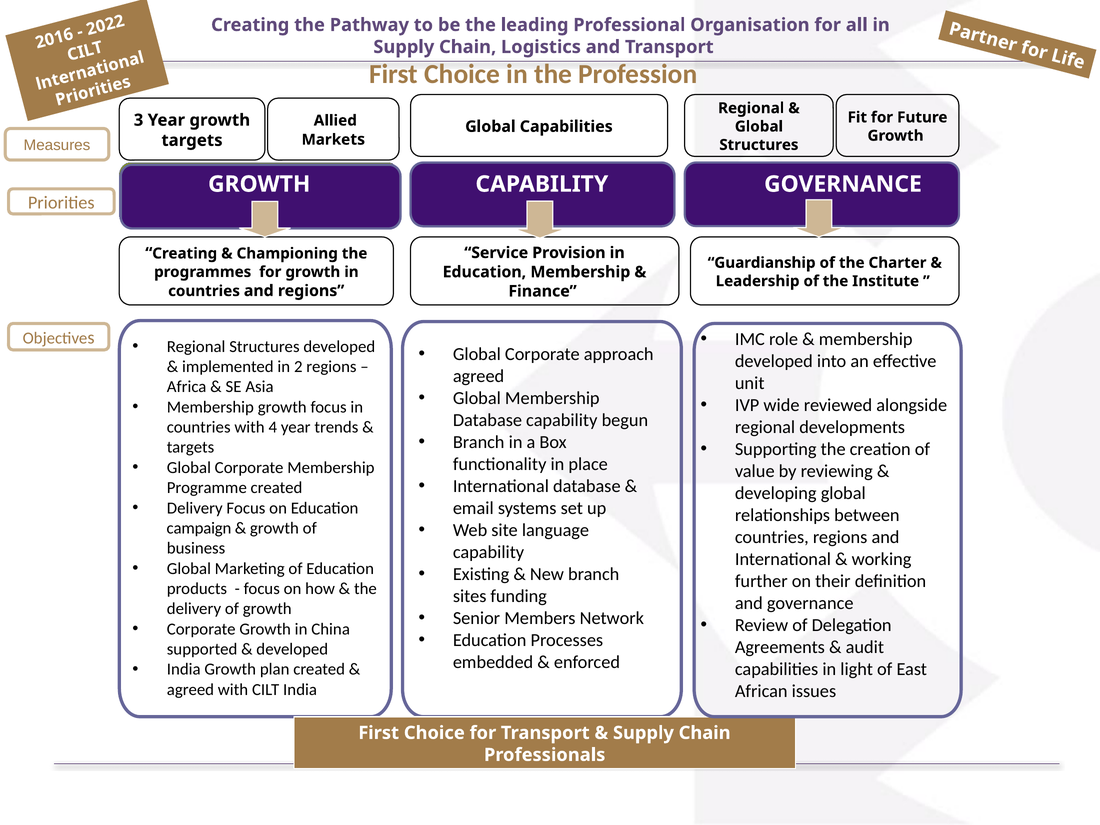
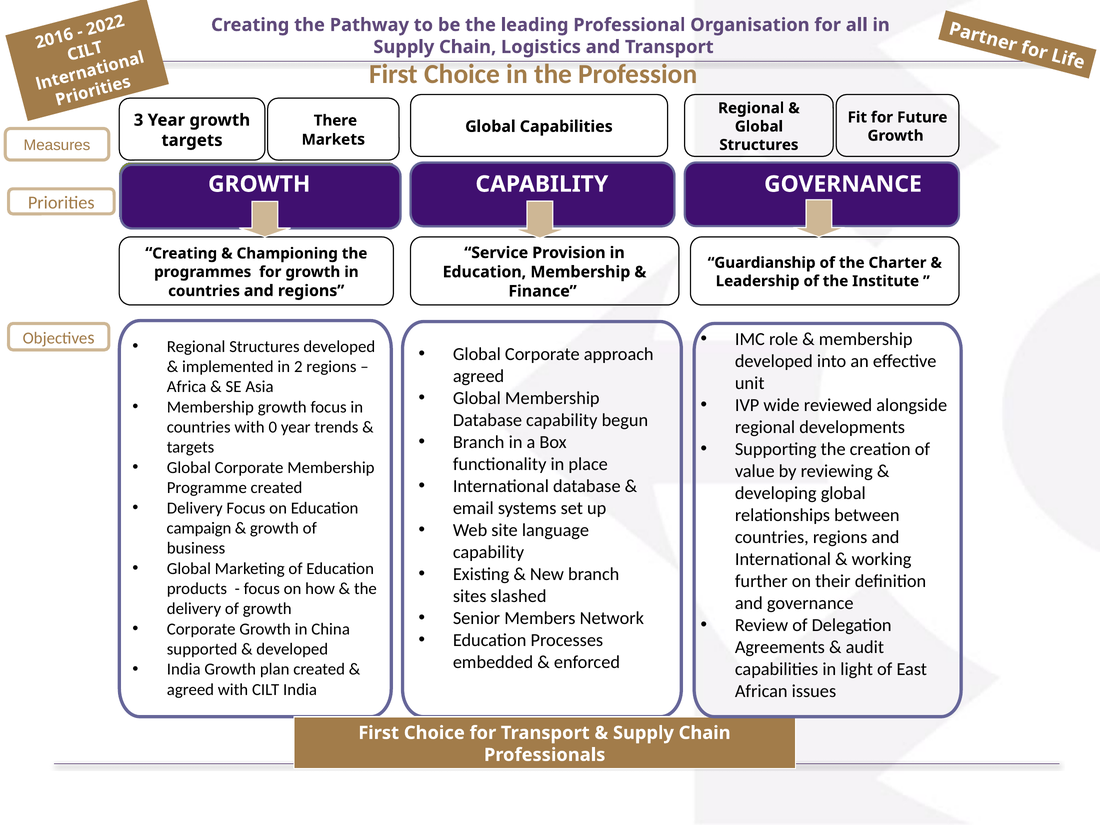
Allied: Allied -> There (335, 121)
4: 4 -> 0 (273, 427)
funding: funding -> slashed (519, 596)
